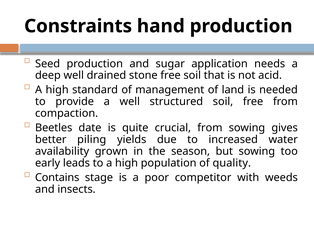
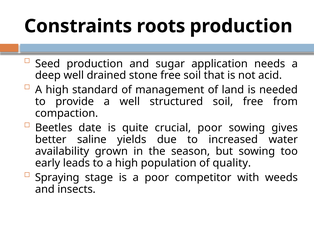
hand: hand -> roots (161, 26)
crucial from: from -> poor (210, 128)
piling: piling -> saline (92, 140)
Contains: Contains -> Spraying (57, 178)
